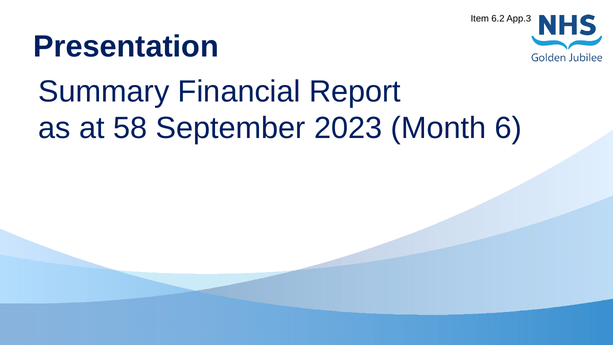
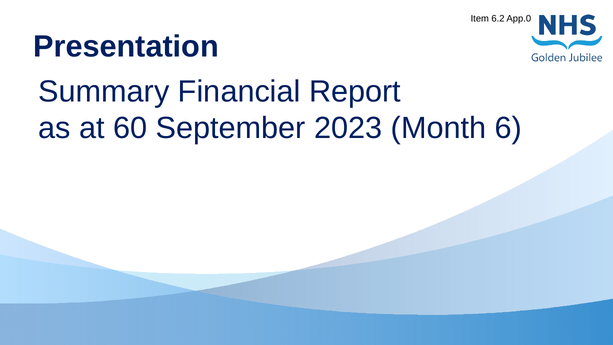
App.3: App.3 -> App.0 (519, 19)
58: 58 -> 60 (130, 128)
